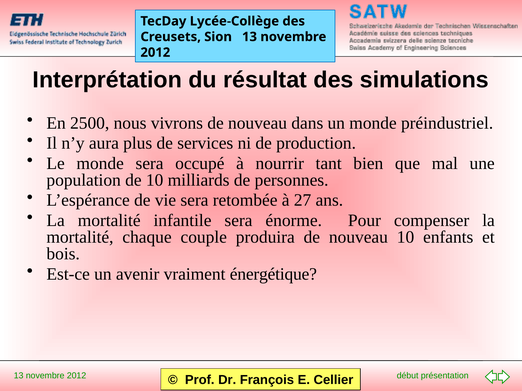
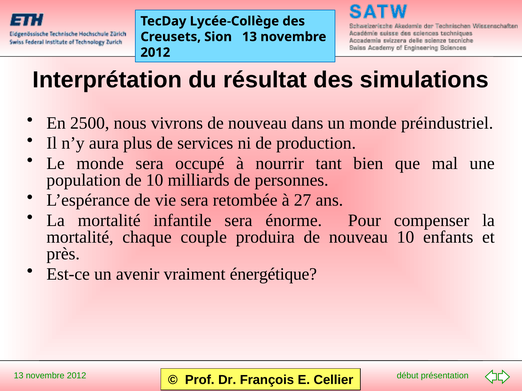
bois: bois -> près (63, 254)
